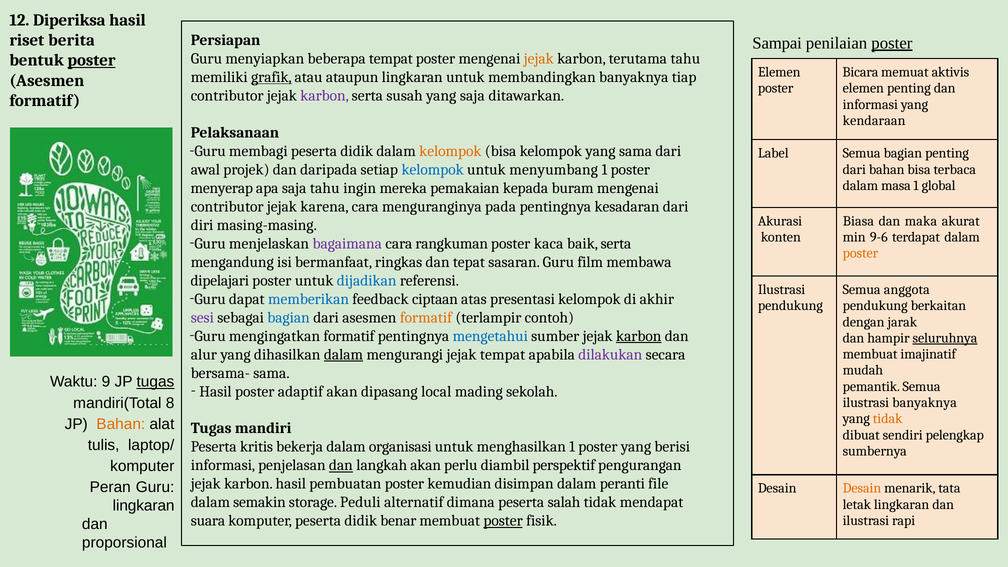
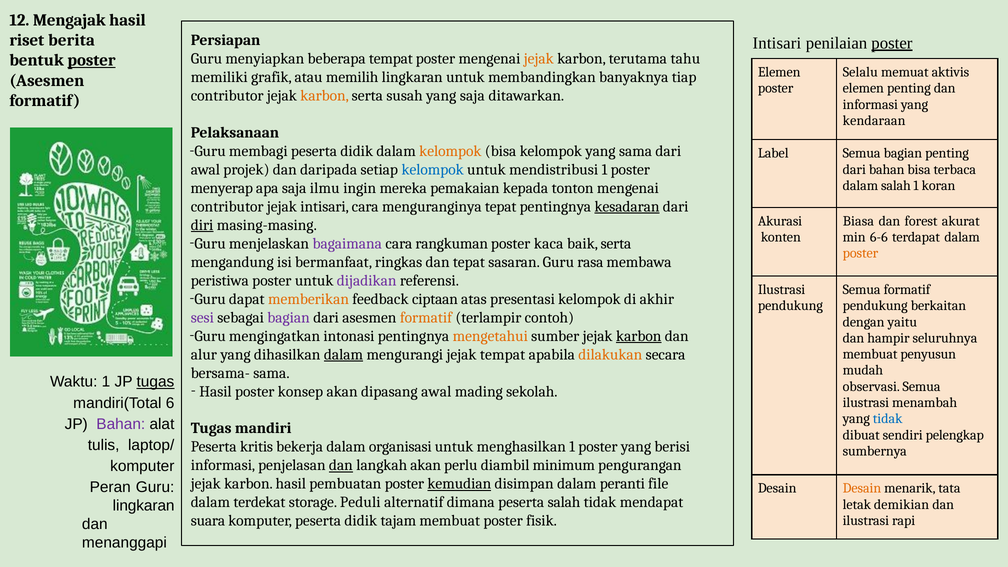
Diperiksa: Diperiksa -> Mengajak (69, 20)
Sampai: Sampai -> Intisari (777, 43)
Bicara: Bicara -> Selalu (860, 72)
grafik underline: present -> none (271, 77)
ataupun: ataupun -> memilih (352, 77)
karbon colour: purple -> orange (325, 96)
menyumbang: menyumbang -> mendistribusi (554, 170)
dalam masa: masa -> salah (896, 186)
global: global -> koran (939, 186)
saja tahu: tahu -> ilmu (325, 188)
buram: buram -> tonton (573, 188)
jejak karena: karena -> intisari (325, 207)
menguranginya pada: pada -> tepat (501, 207)
kesadaran underline: none -> present (627, 207)
maka: maka -> forest (921, 221)
diri underline: none -> present (202, 225)
9-6: 9-6 -> 6-6 (879, 237)
film: film -> rasa (590, 262)
dipelajari: dipelajari -> peristiwa (220, 280)
dijadikan colour: blue -> purple (367, 280)
Semua anggota: anggota -> formatif (907, 290)
memberikan colour: blue -> orange (309, 299)
bagian colour: blue -> purple (289, 317)
jarak: jarak -> yaitu (902, 322)
mengingatkan formatif: formatif -> intonasi (349, 336)
mengetahui colour: blue -> orange (490, 336)
seluruhnya underline: present -> none (945, 338)
dilakukan colour: purple -> orange (610, 354)
imajinatif: imajinatif -> penyusun (928, 354)
Waktu 9: 9 -> 1 (106, 382)
pemantik: pemantik -> observasi (871, 387)
adaptif: adaptif -> konsep (300, 391)
dipasang local: local -> awal (436, 391)
8: 8 -> 6 (170, 403)
ilustrasi banyaknya: banyaknya -> menambah (925, 403)
tidak colour: orange -> blue (888, 419)
Bahan colour: orange -> purple (121, 424)
perspektif: perspektif -> minimum (564, 465)
kemudian underline: none -> present (459, 484)
semakin: semakin -> terdekat (259, 502)
letak lingkaran: lingkaran -> demikian (902, 505)
benar: benar -> tajam (398, 521)
poster underline: present -> none (503, 521)
proporsional: proporsional -> menanggapi (124, 543)
